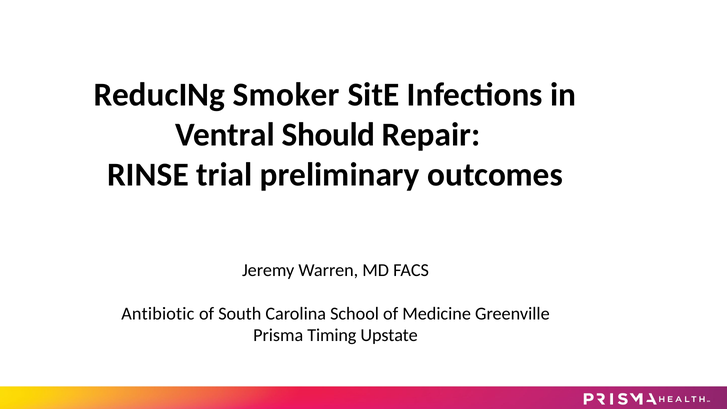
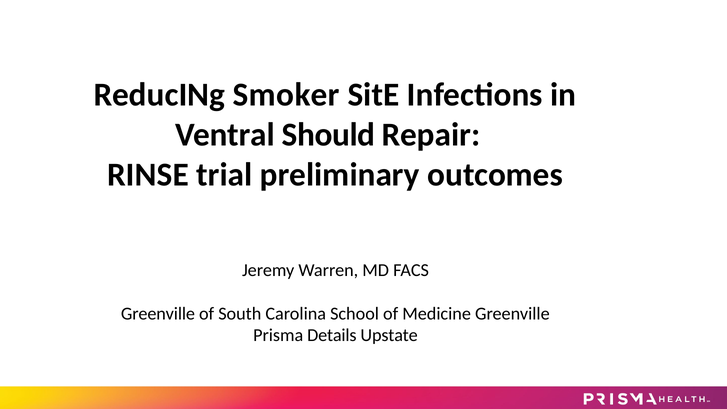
Antibiotic: Antibiotic -> Greenville (158, 314)
Timing: Timing -> Details (332, 335)
